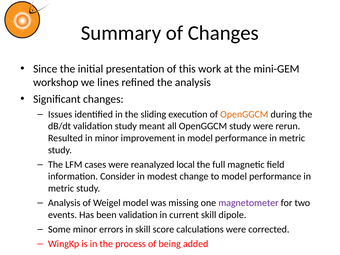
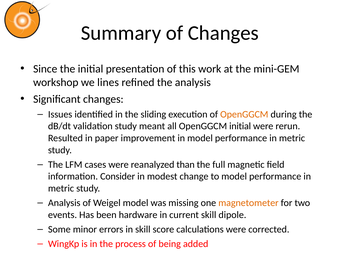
OpenGGCM study: study -> initial (240, 126)
in minor: minor -> paper (107, 138)
local: local -> than (186, 165)
magnetometer colour: purple -> orange (248, 203)
been validation: validation -> hardware (138, 215)
